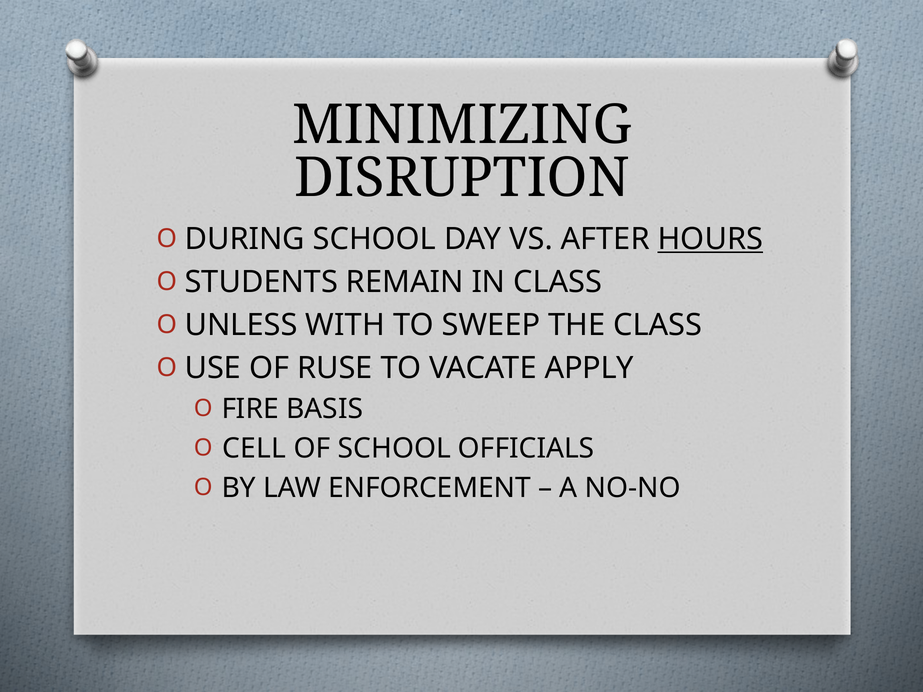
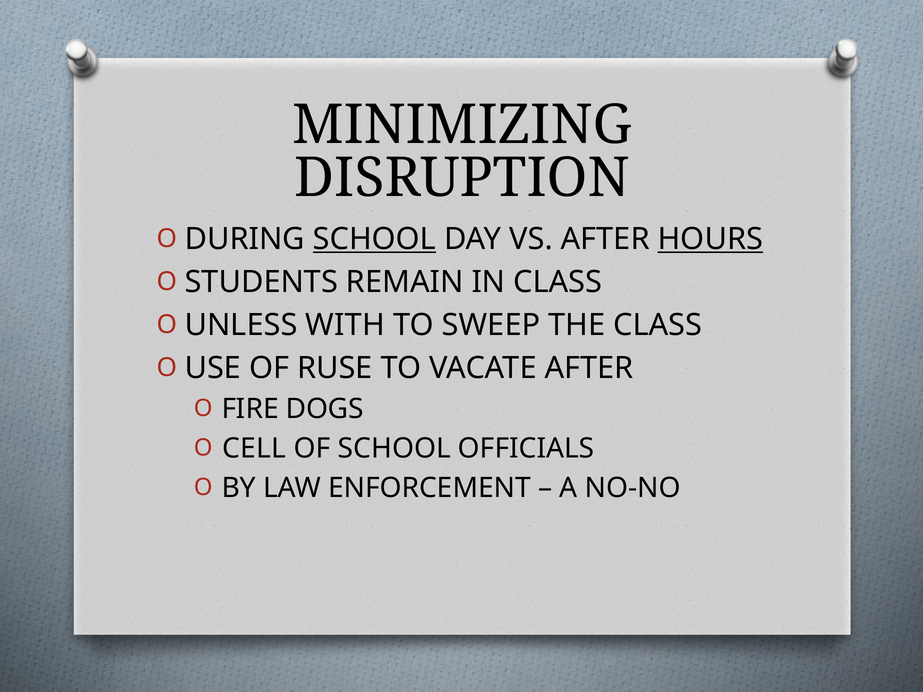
SCHOOL underline: none -> present (374, 239)
VACATE APPLY: APPLY -> AFTER (589, 368)
BASIS: BASIS -> DOGS (325, 409)
